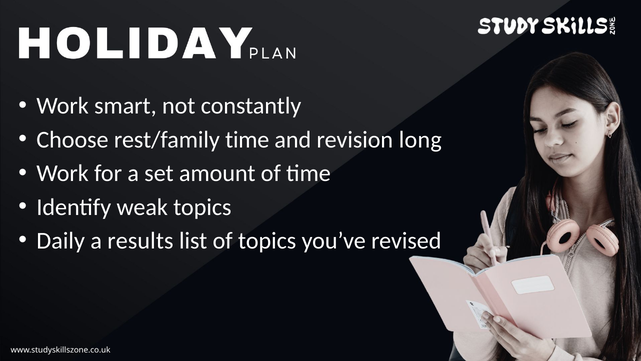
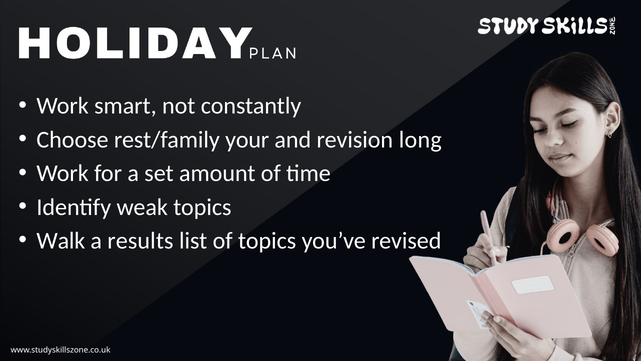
rest/family time: time -> your (247, 140)
Daily: Daily -> Walk (61, 241)
